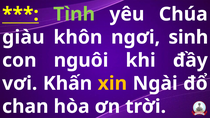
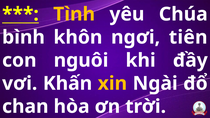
Tình colour: light green -> yellow (74, 14)
giàu: giàu -> bình (23, 37)
sinh: sinh -> tiên (188, 37)
